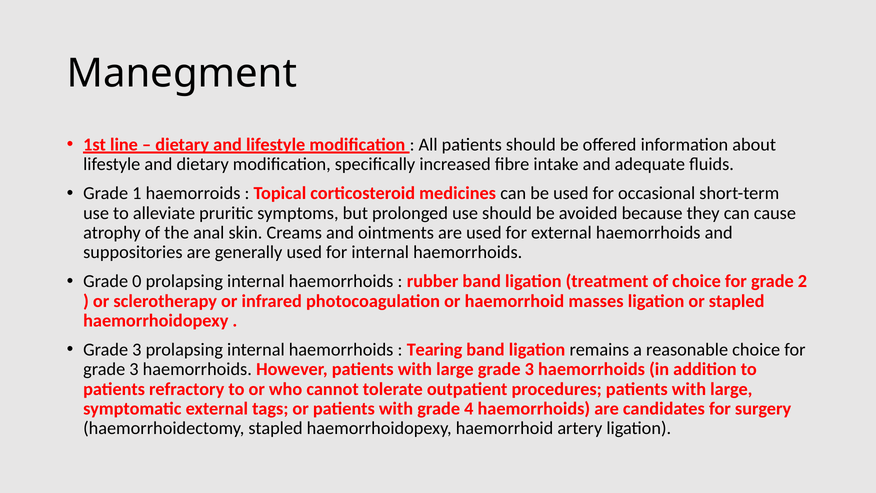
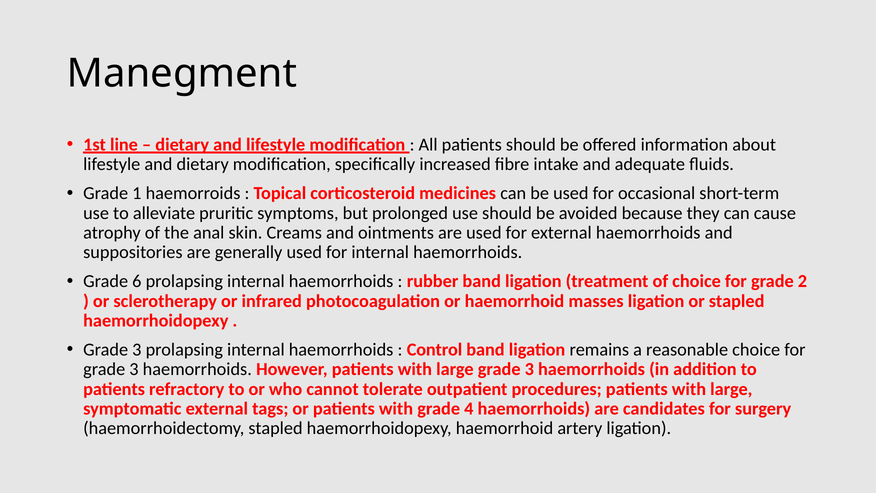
0: 0 -> 6 (137, 281)
Tearing: Tearing -> Control (435, 349)
